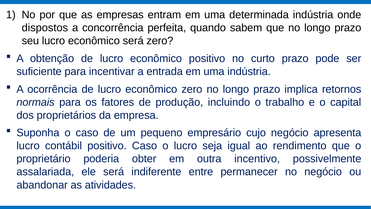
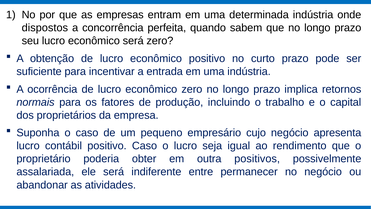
incentivo: incentivo -> positivos (257, 159)
